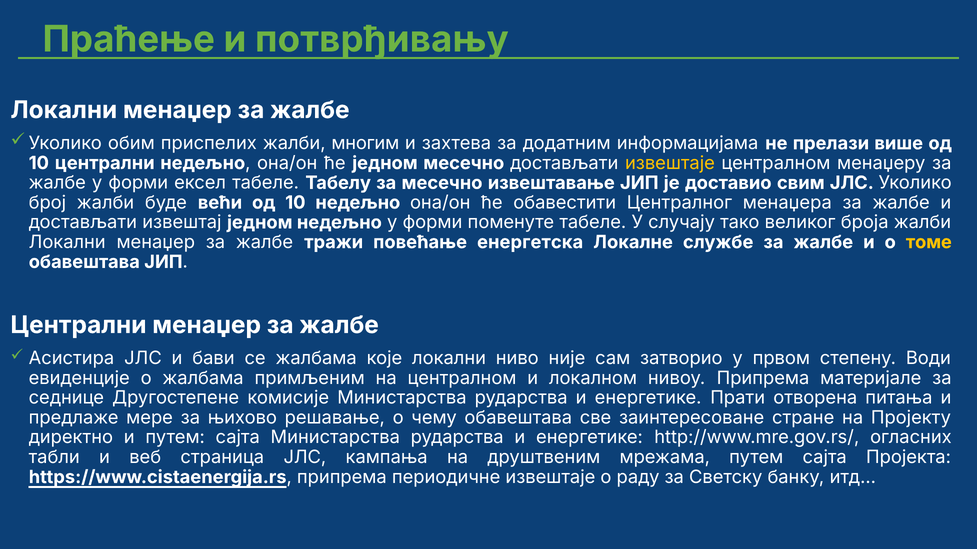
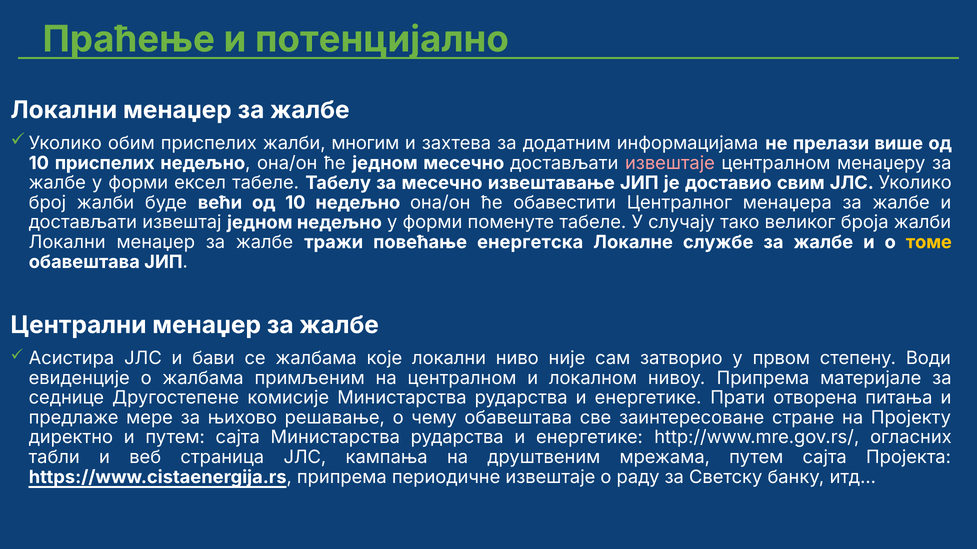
потврђивању: потврђивању -> потенцијално (382, 39)
10 централни: централни -> приспелих (105, 163)
извештаје colour: yellow -> pink (670, 163)
